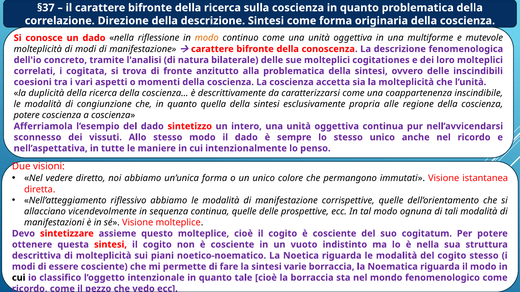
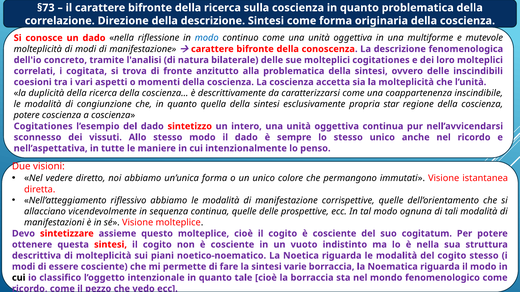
§37: §37 -> §73 (46, 8)
modo colour: orange -> blue (207, 38)
alle: alle -> star (391, 104)
Afferriamola: Afferriamola -> Cogitationes (43, 126)
